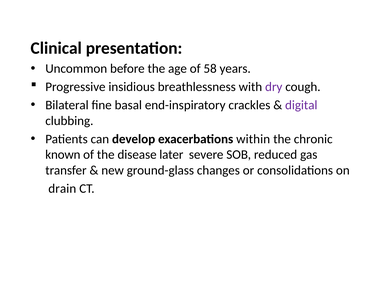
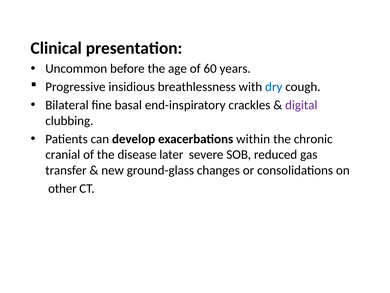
58: 58 -> 60 (210, 69)
dry colour: purple -> blue (274, 87)
known: known -> cranial (63, 154)
drain: drain -> other (62, 188)
